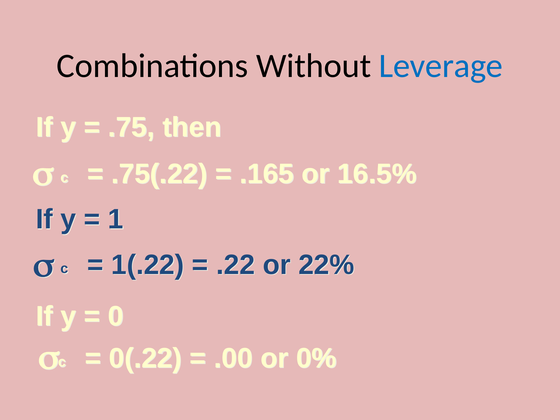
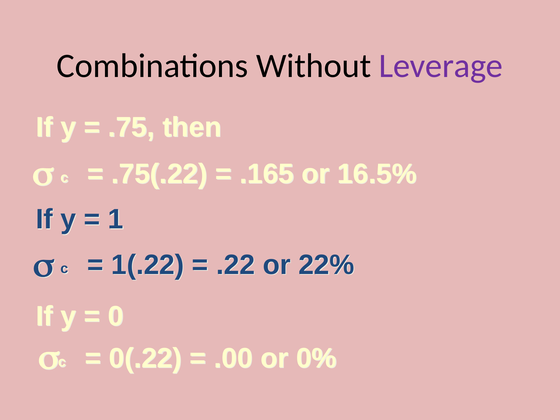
Leverage colour: blue -> purple (441, 66)
